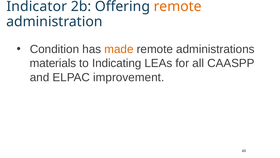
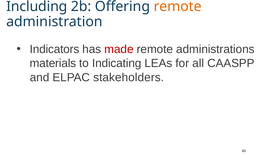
Indicator: Indicator -> Including (37, 6)
Condition: Condition -> Indicators (55, 49)
made colour: orange -> red (119, 49)
improvement: improvement -> stakeholders (129, 77)
